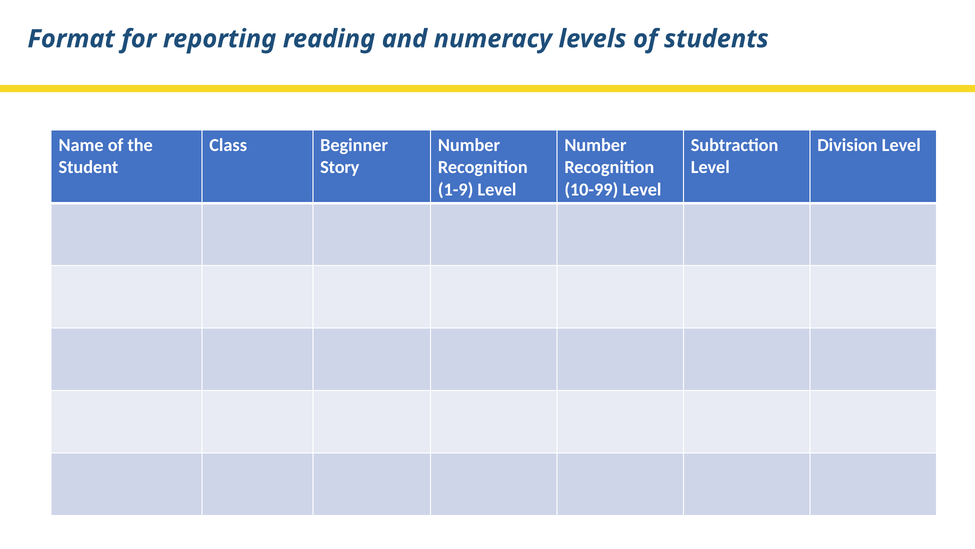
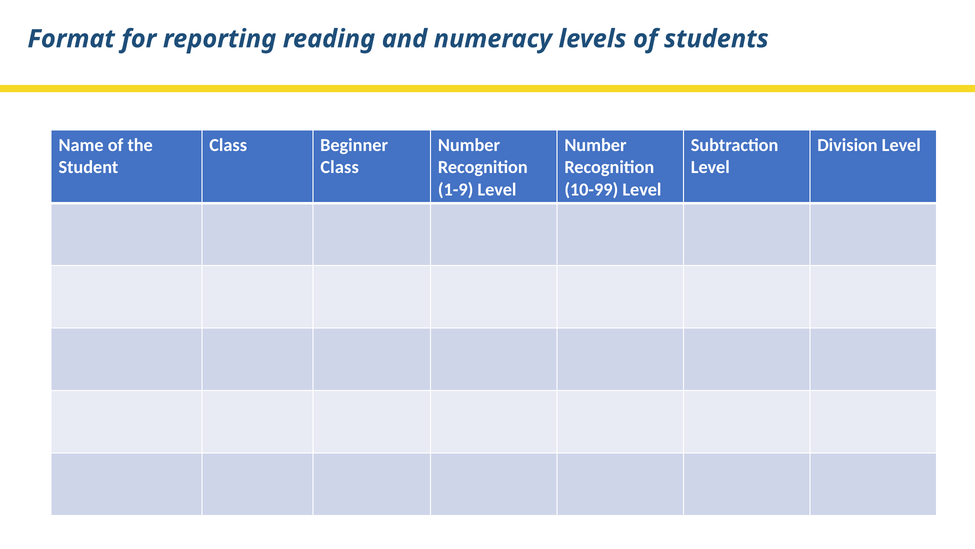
Story: Story -> Class (340, 167)
